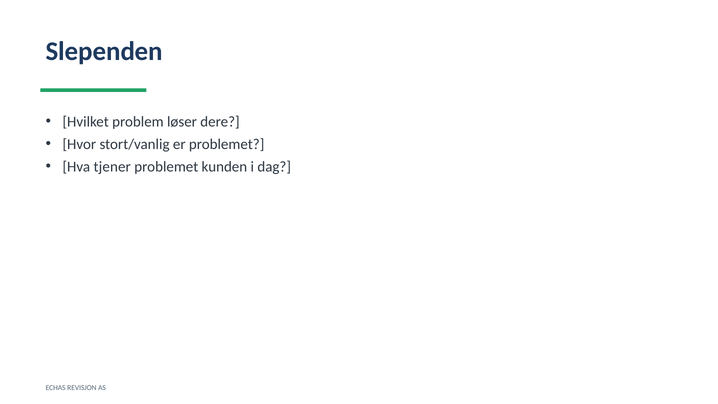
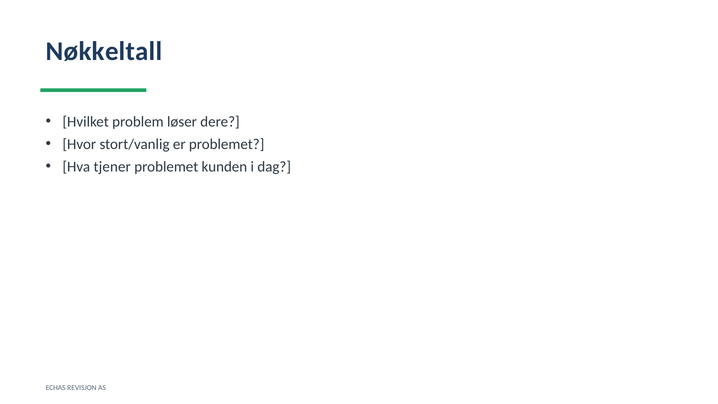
Slependen: Slependen -> Nøkkeltall (104, 51)
